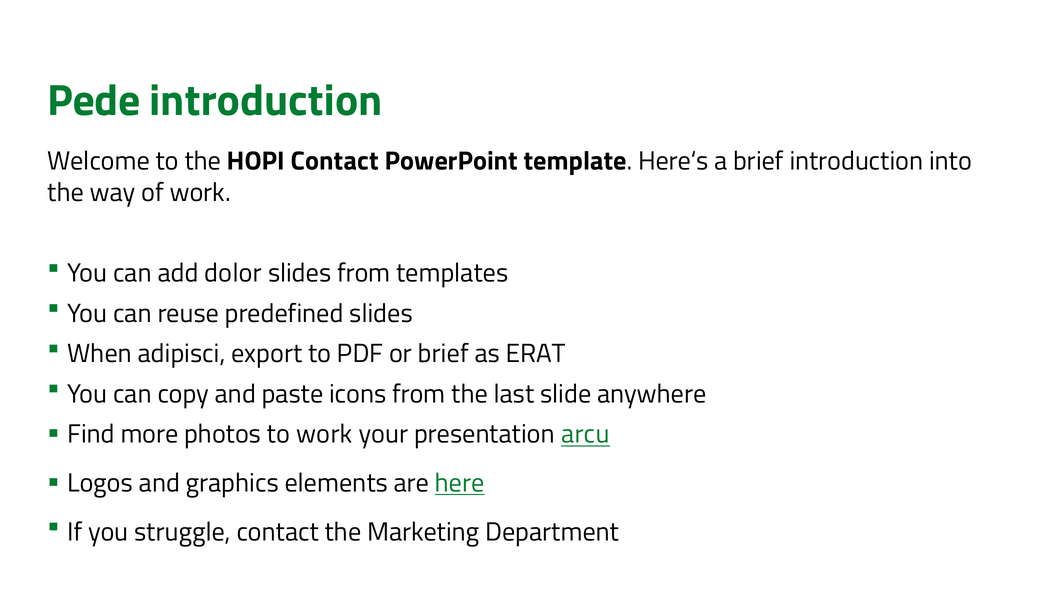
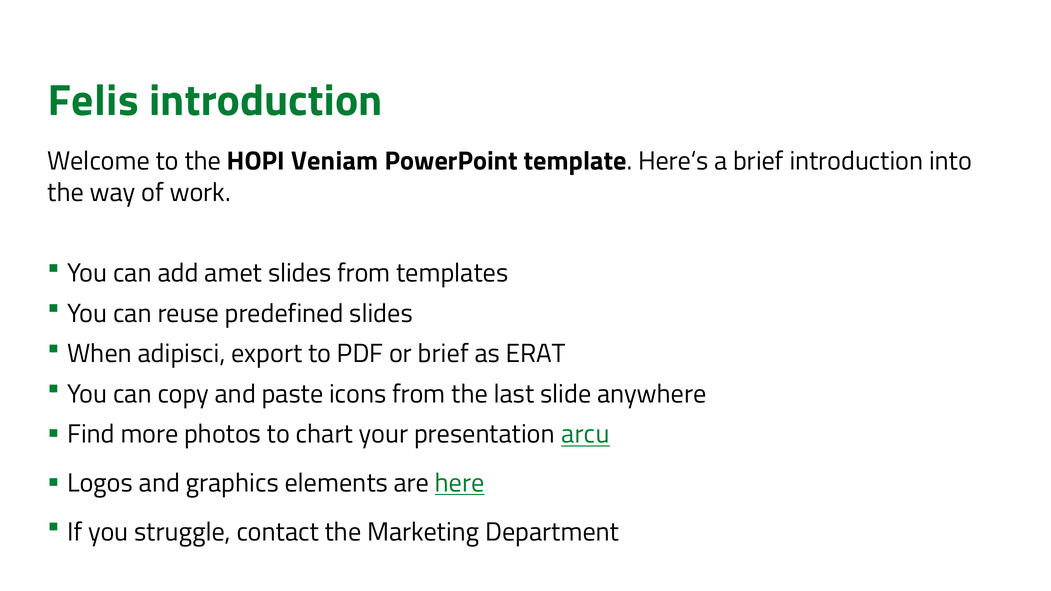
Pede: Pede -> Felis (93, 101)
HOPI Contact: Contact -> Veniam (335, 161)
dolor: dolor -> amet (233, 273)
to work: work -> chart (324, 434)
